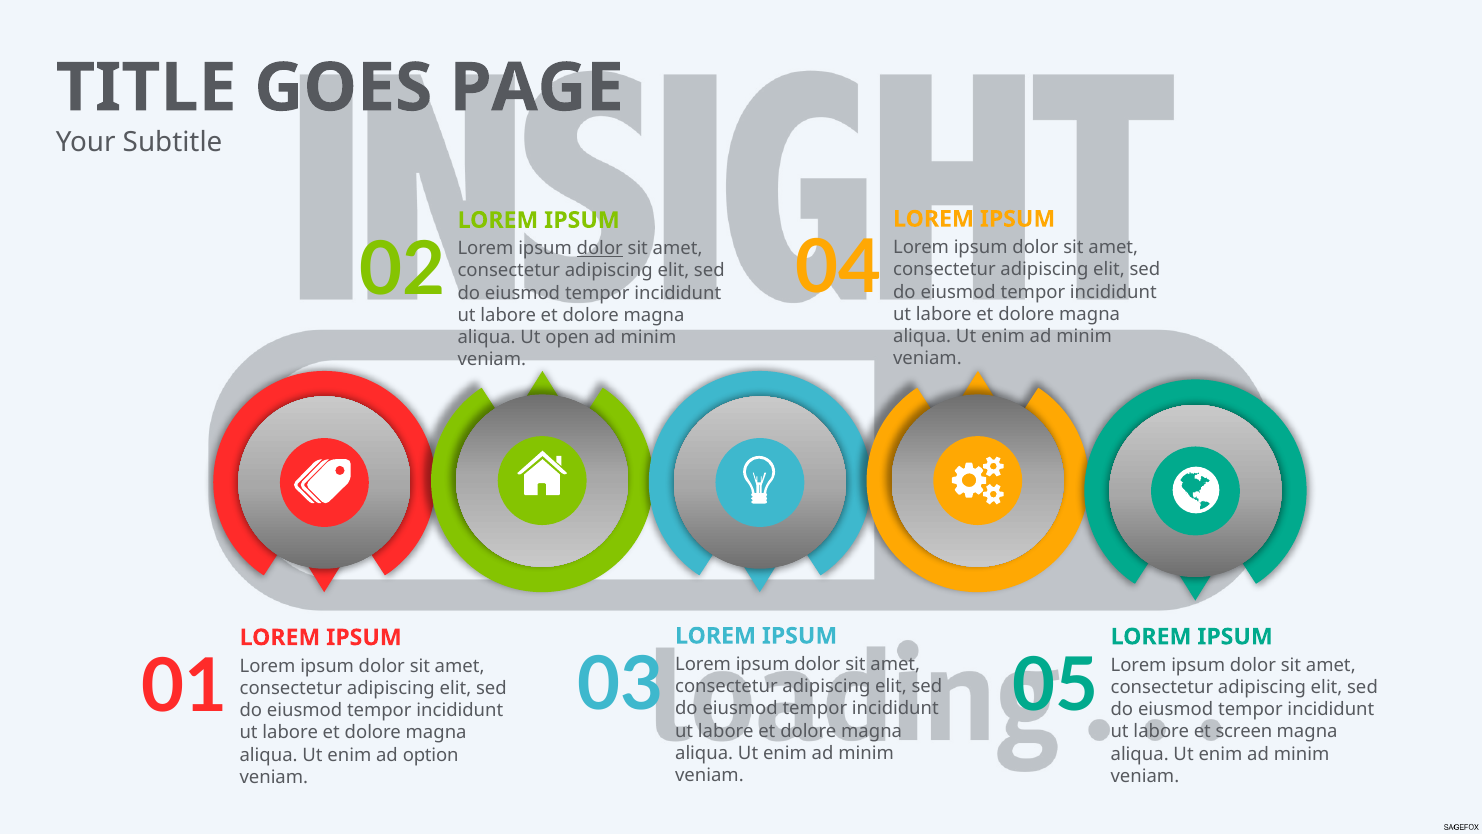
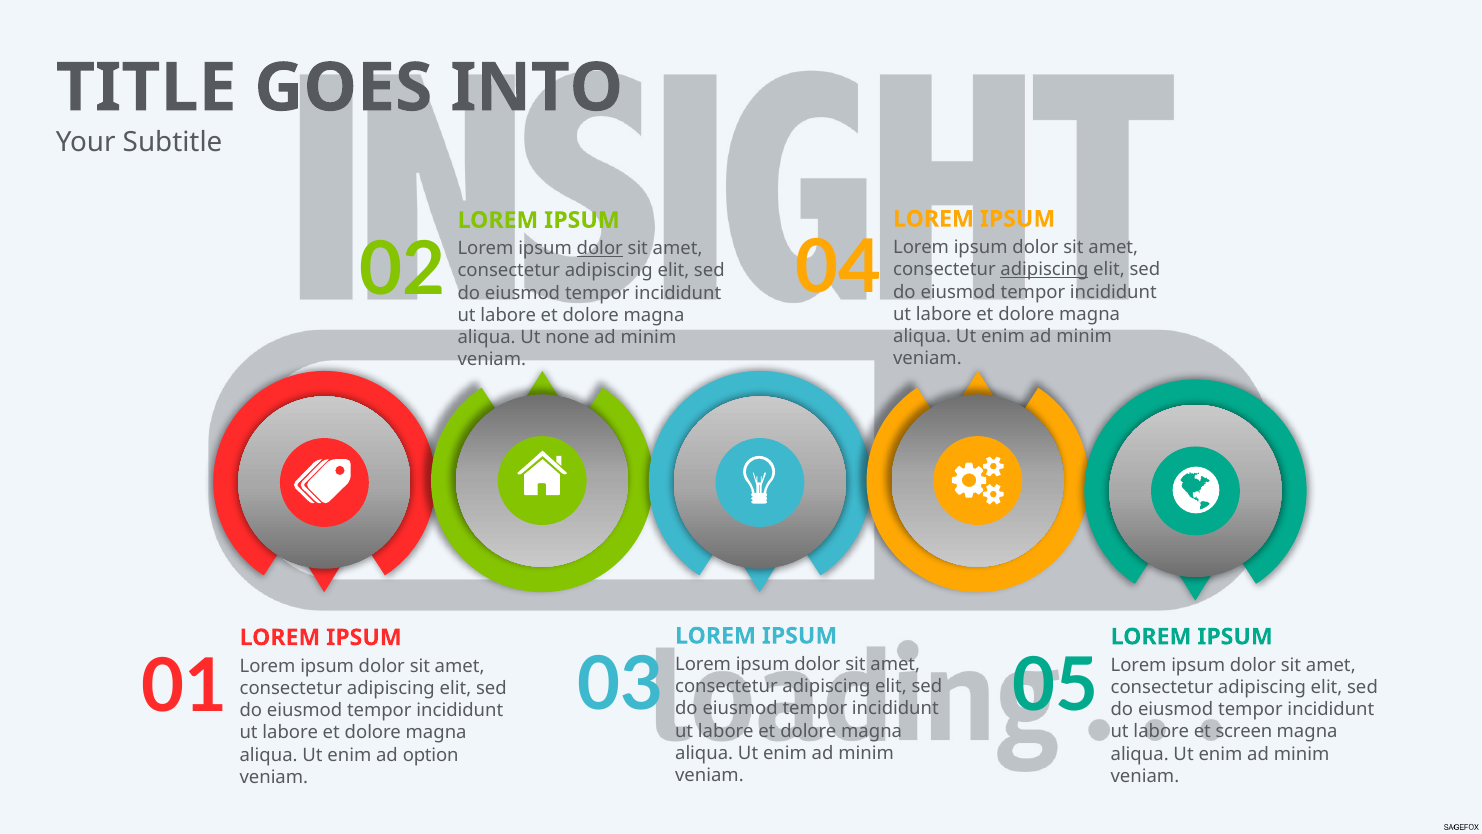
PAGE: PAGE -> INTO (537, 88)
adipiscing underline: none -> present (1044, 270)
open: open -> none (567, 337)
